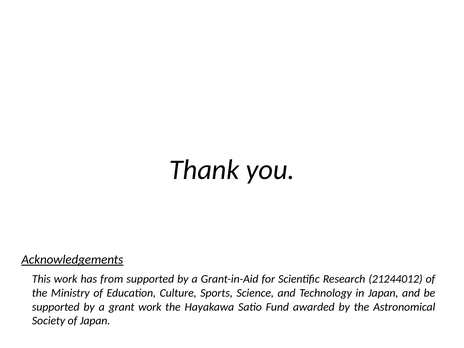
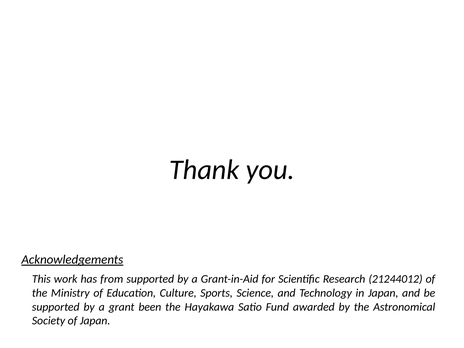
grant work: work -> been (150, 307)
